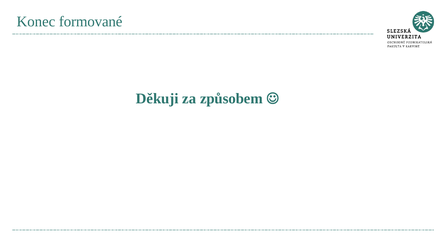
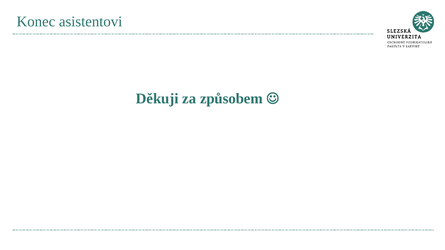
formované: formované -> asistentovi (91, 22)
